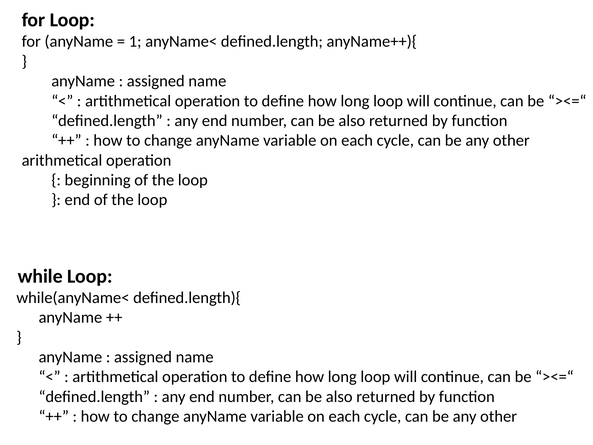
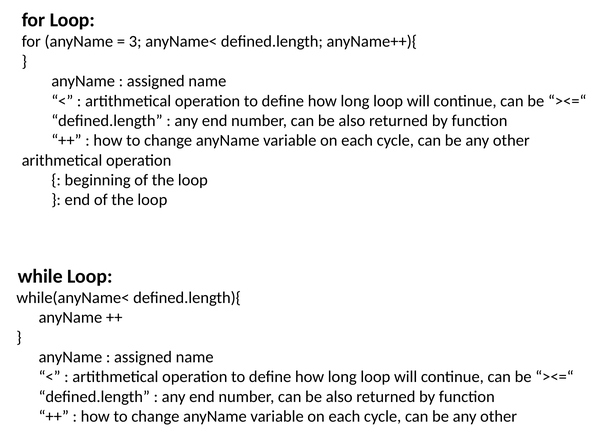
1: 1 -> 3 (135, 42)
